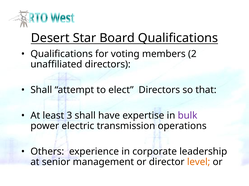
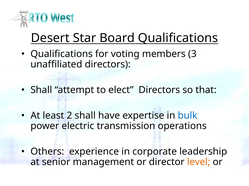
2: 2 -> 3 (192, 54)
3: 3 -> 2 (69, 116)
bulk colour: purple -> blue (188, 116)
